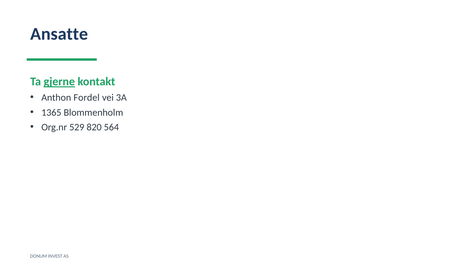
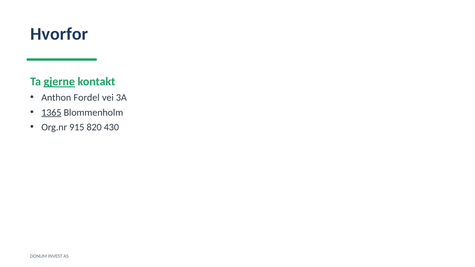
Ansatte: Ansatte -> Hvorfor (59, 34)
1365 underline: none -> present (51, 113)
529: 529 -> 915 (77, 127)
564: 564 -> 430 (111, 127)
